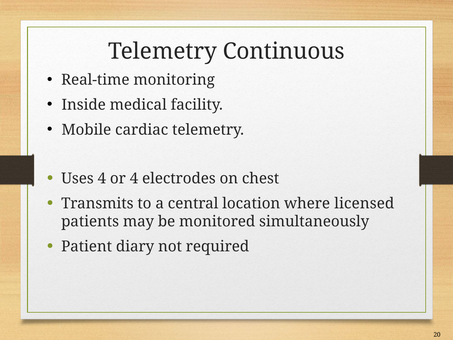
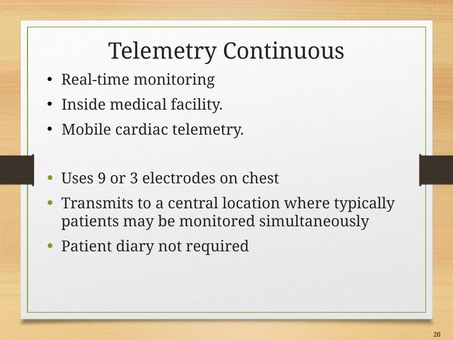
Uses 4: 4 -> 9 (102, 178)
or 4: 4 -> 3 (134, 178)
licensed: licensed -> typically (364, 203)
